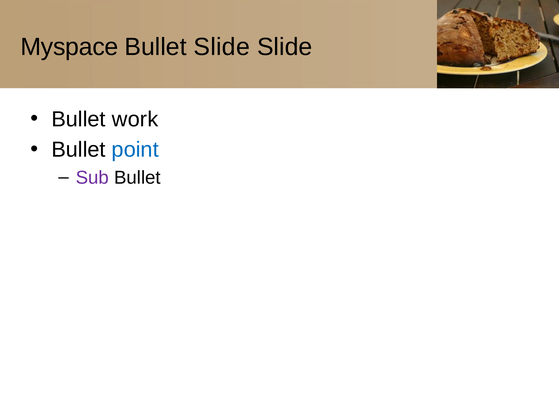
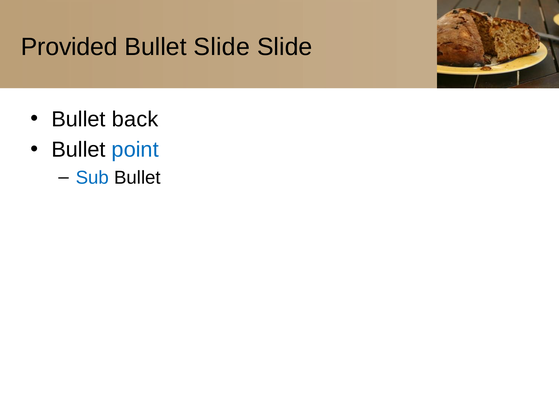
Myspace: Myspace -> Provided (69, 47)
work: work -> back (135, 119)
Sub colour: purple -> blue (92, 177)
